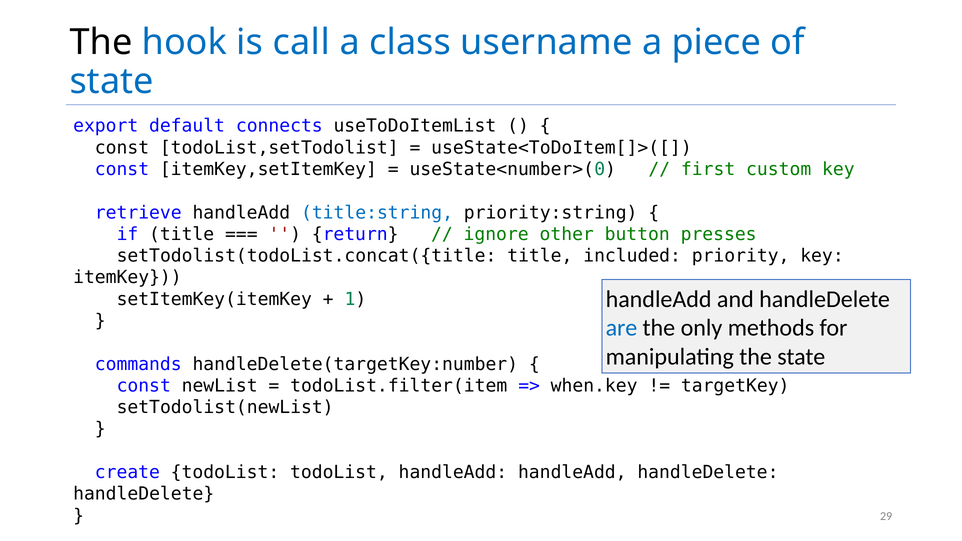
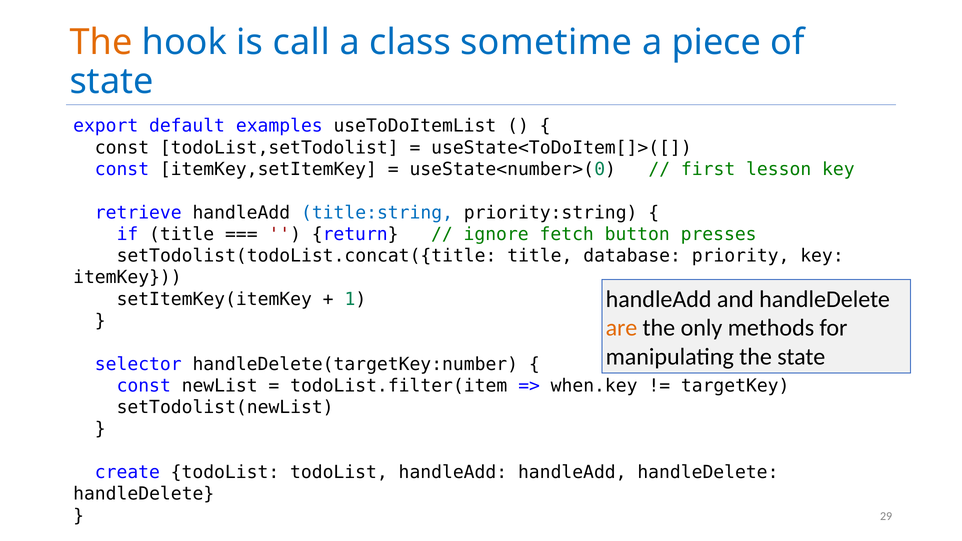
The colour: black -> orange (101, 42)
username: username -> sometime (546, 42)
connects: connects -> examples (279, 126)
custom: custom -> lesson (779, 169)
other: other -> fetch (567, 234)
included: included -> database (632, 256)
are colour: blue -> orange (621, 328)
commands: commands -> selector (138, 364)
